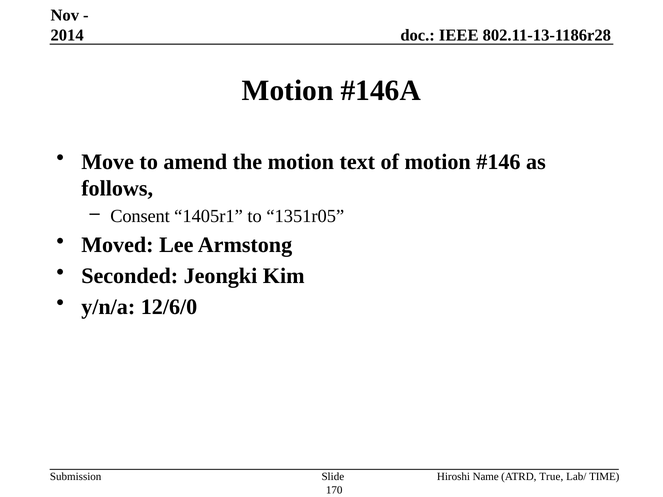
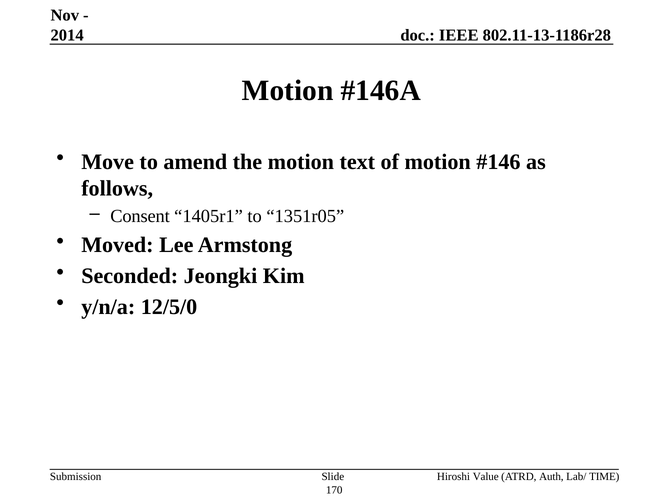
12/6/0: 12/6/0 -> 12/5/0 (169, 307)
Name: Name -> Value (486, 477)
True: True -> Auth (551, 477)
